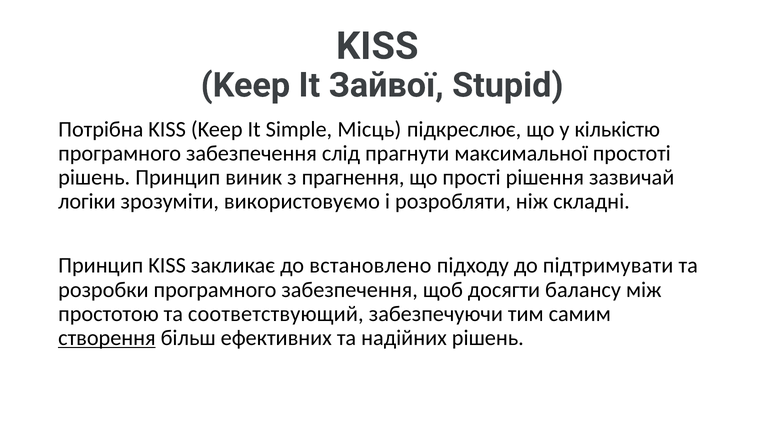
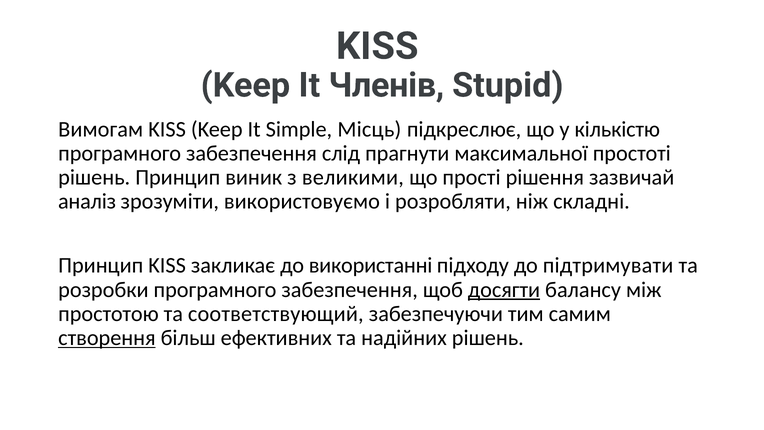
Зайвої: Зайвої -> Членів (386, 85)
Потрібна: Потрібна -> Вимогам (101, 129)
прагнення: прагнення -> великими (353, 177)
логіки: логіки -> аналіз (87, 201)
встановлено: встановлено -> використанні (371, 265)
досягти underline: none -> present (504, 290)
